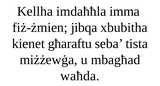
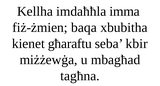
jibqa: jibqa -> baqa (84, 28)
tista: tista -> kbir (137, 44)
waħda: waħda -> tagħna (80, 76)
